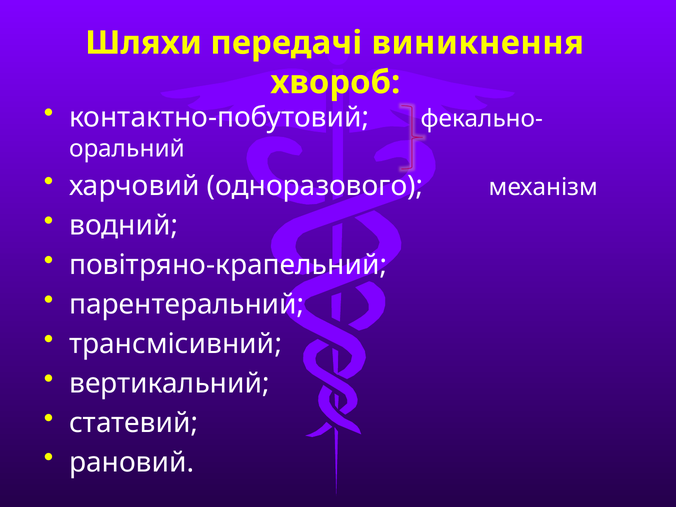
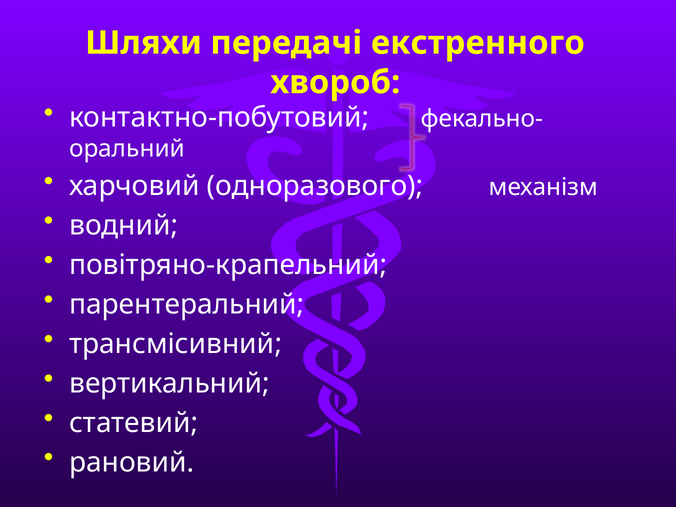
виникнення: виникнення -> екстренного (478, 43)
